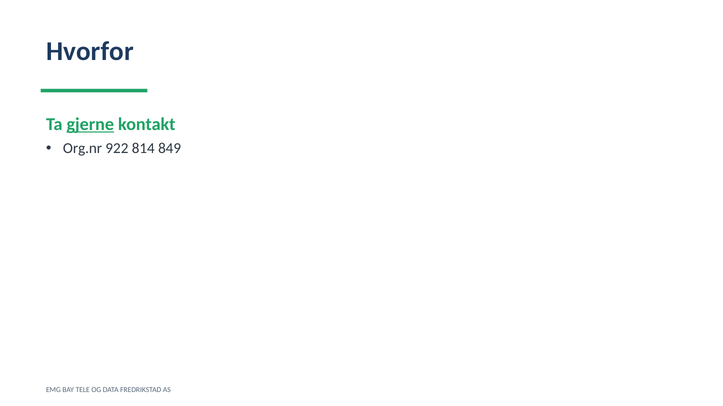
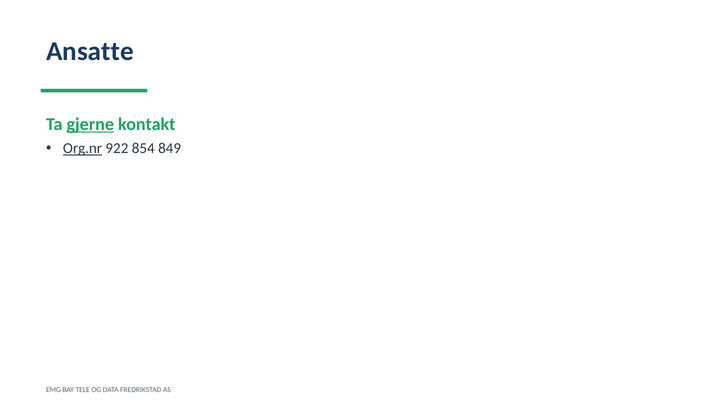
Hvorfor: Hvorfor -> Ansatte (90, 52)
Org.nr underline: none -> present (83, 149)
814: 814 -> 854 (143, 149)
